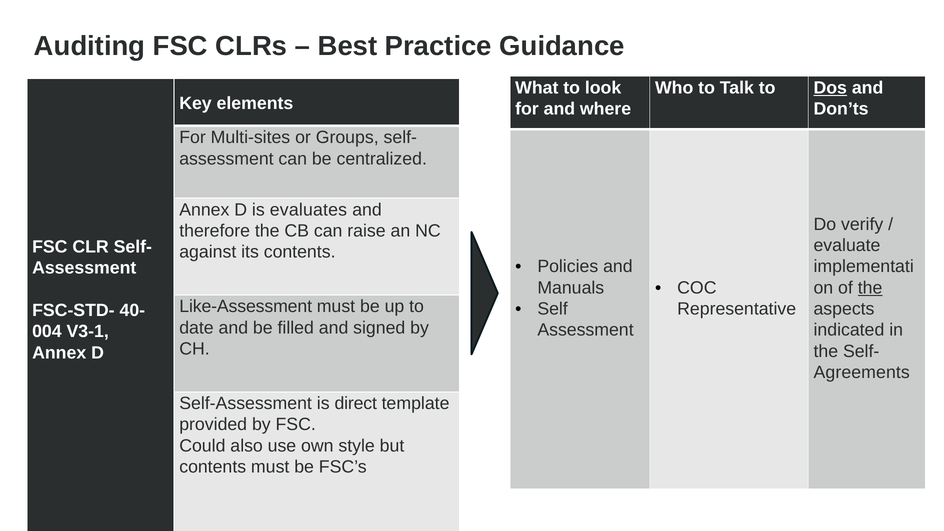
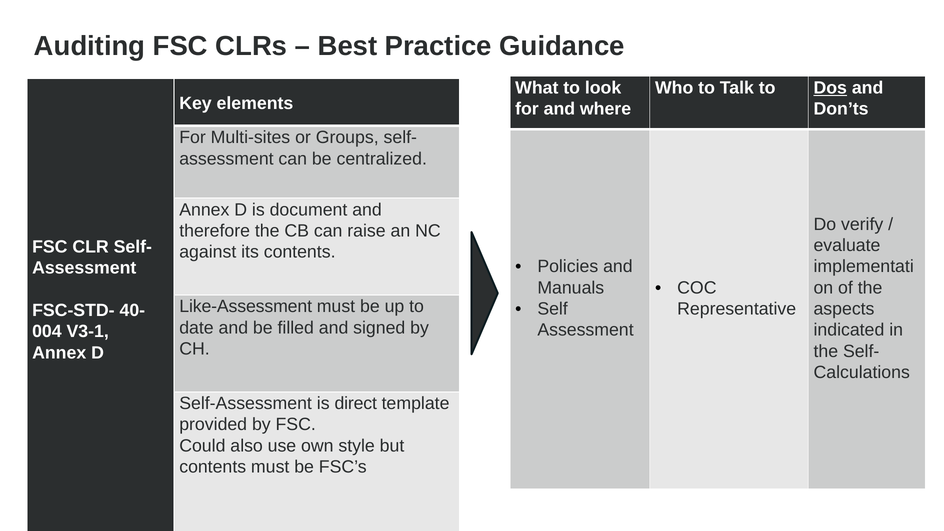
evaluates: evaluates -> document (309, 210)
the underline: present -> none (870, 288)
Agreements: Agreements -> Calculations (862, 372)
